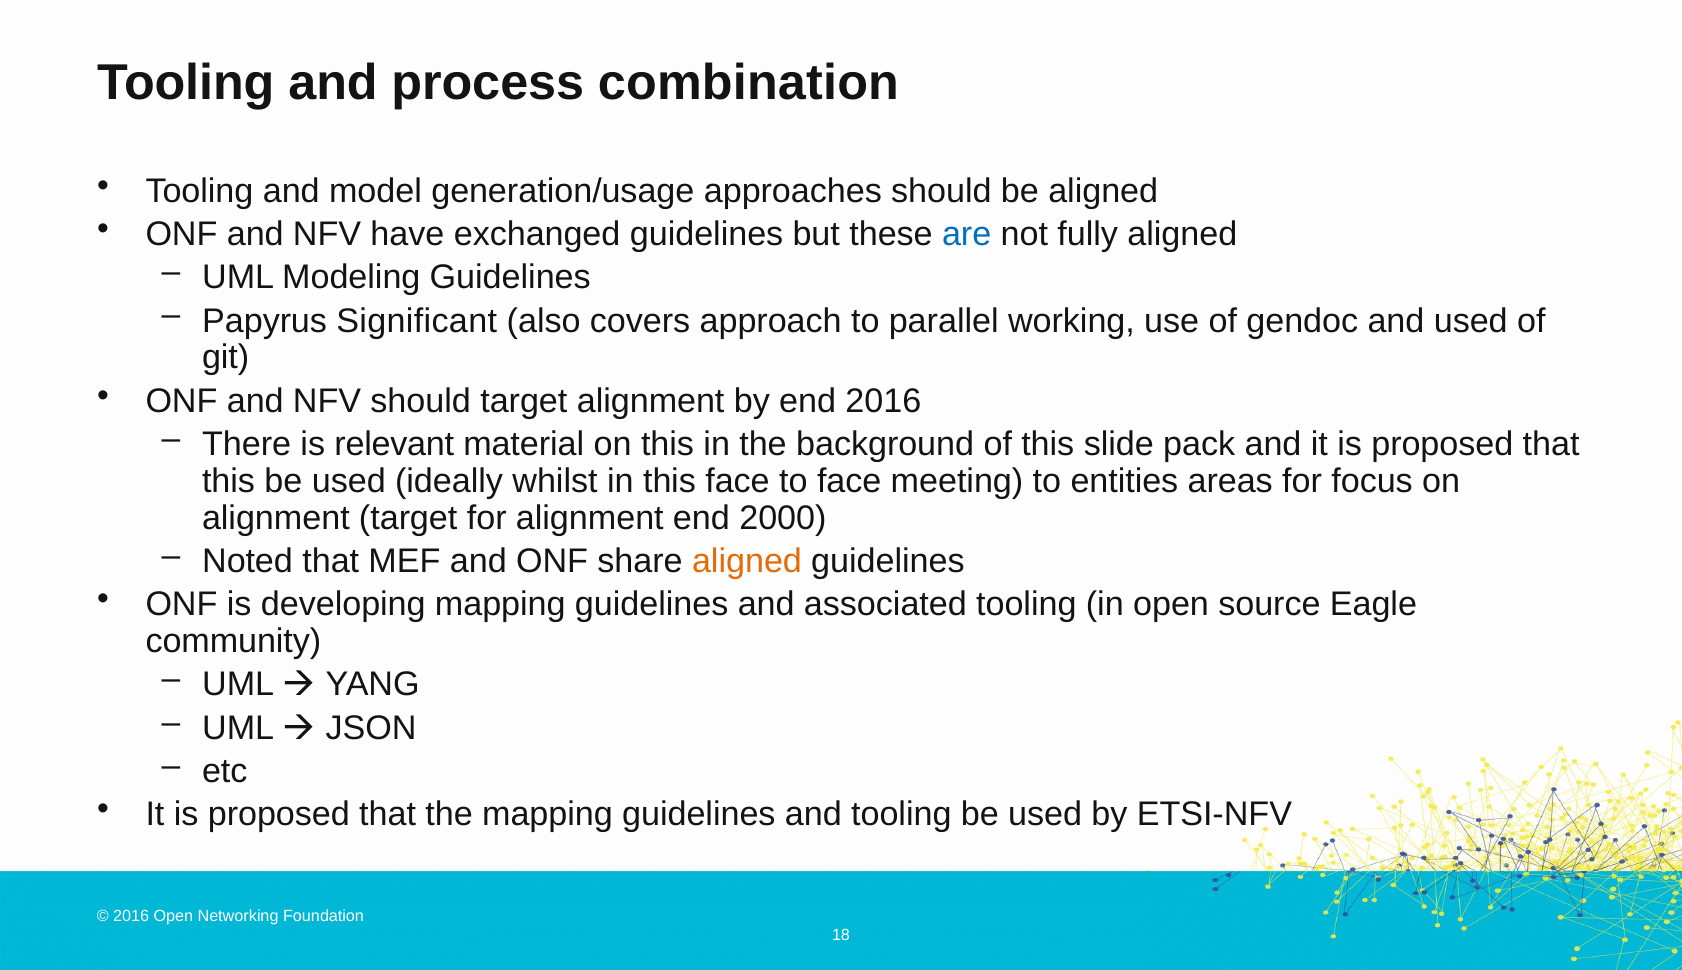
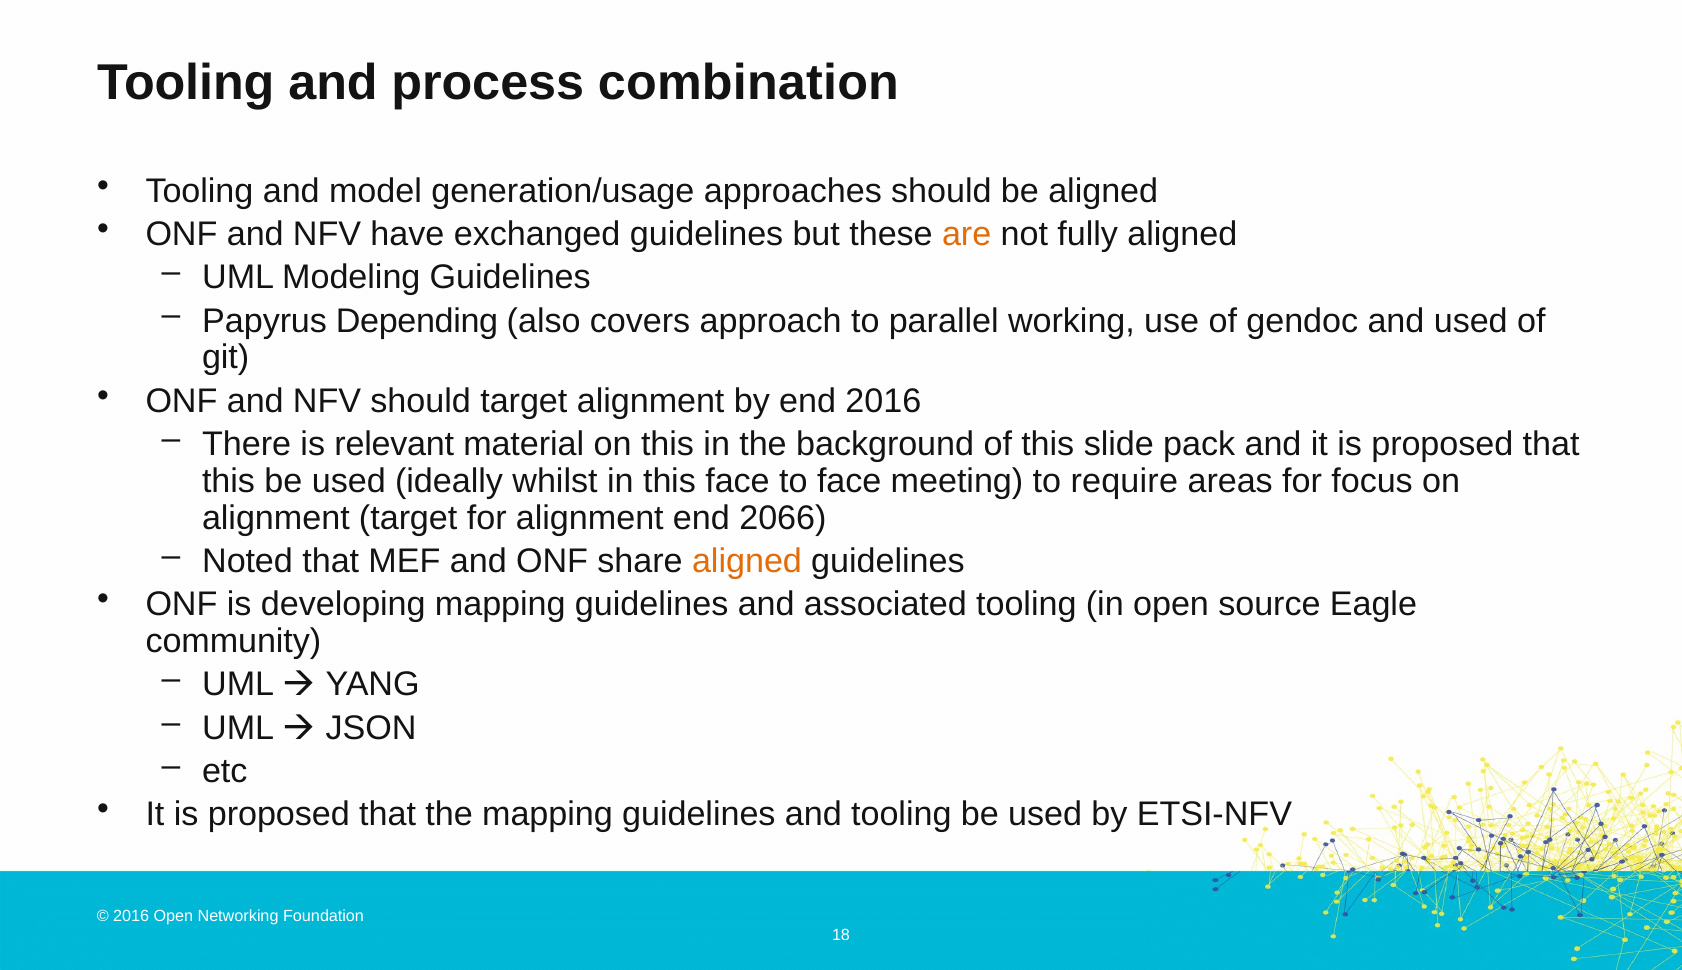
are colour: blue -> orange (967, 234)
Significant: Significant -> Depending (417, 321)
entities: entities -> require (1124, 481)
2000: 2000 -> 2066 (783, 518)
